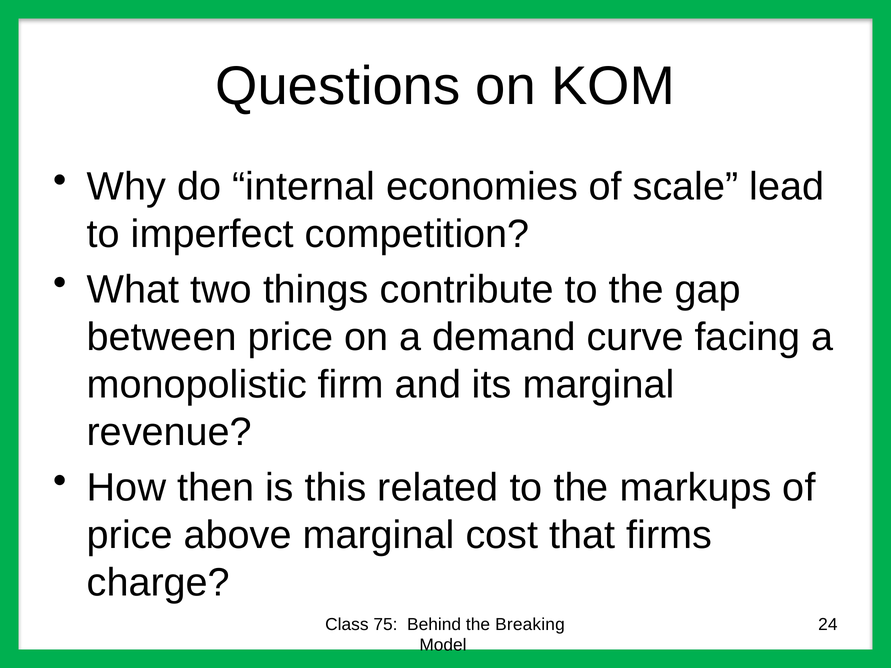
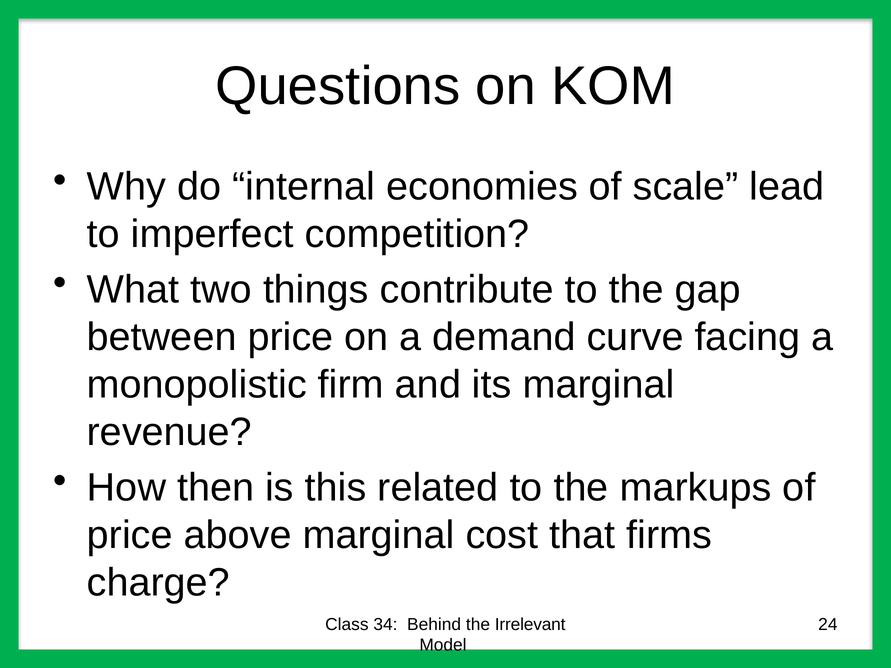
75: 75 -> 34 (385, 625)
Breaking: Breaking -> Irrelevant (530, 625)
